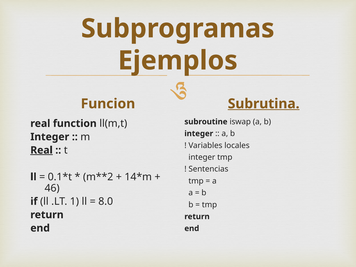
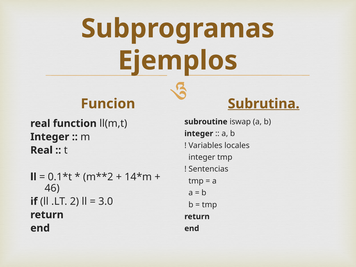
Real underline: present -> none (42, 150)
1: 1 -> 2 (74, 201)
8.0: 8.0 -> 3.0 (106, 201)
